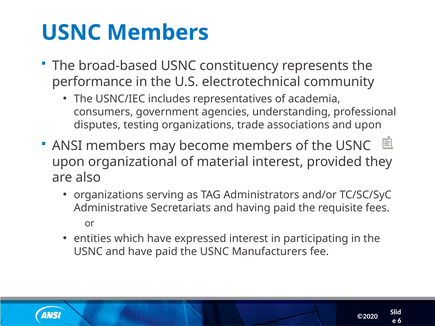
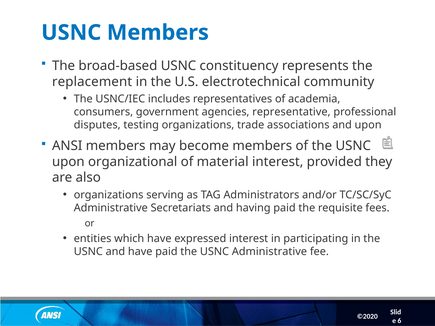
performance: performance -> replacement (92, 82)
understanding: understanding -> representative (291, 112)
USNC Manufacturers: Manufacturers -> Administrative (269, 252)
